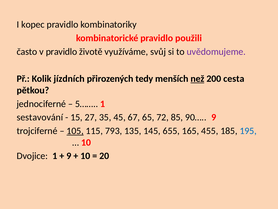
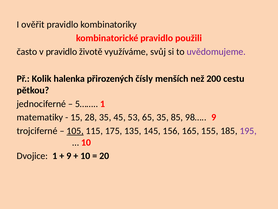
kopec: kopec -> ověřit (33, 25)
jízdních: jízdních -> halenka (69, 79)
tedy: tedy -> čísly (144, 79)
než underline: present -> none (197, 79)
cesta: cesta -> cestu (234, 79)
sestavování: sestavování -> matematiky (40, 117)
27: 27 -> 28 (91, 117)
67: 67 -> 53 (134, 117)
65 72: 72 -> 35 (163, 117)
90…: 90… -> 98… (196, 117)
793: 793 -> 175 (114, 131)
655: 655 -> 156 (171, 131)
455: 455 -> 155 (210, 131)
195 colour: blue -> purple (248, 131)
